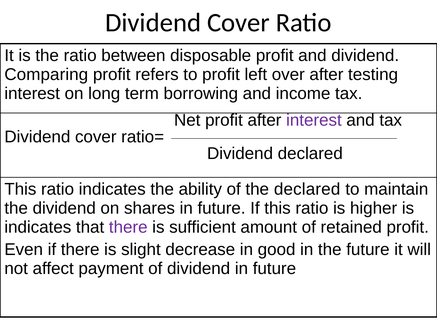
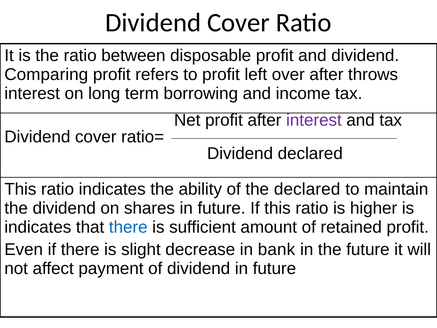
testing: testing -> throws (373, 75)
there colour: purple -> blue (128, 227)
good: good -> bank (277, 249)
